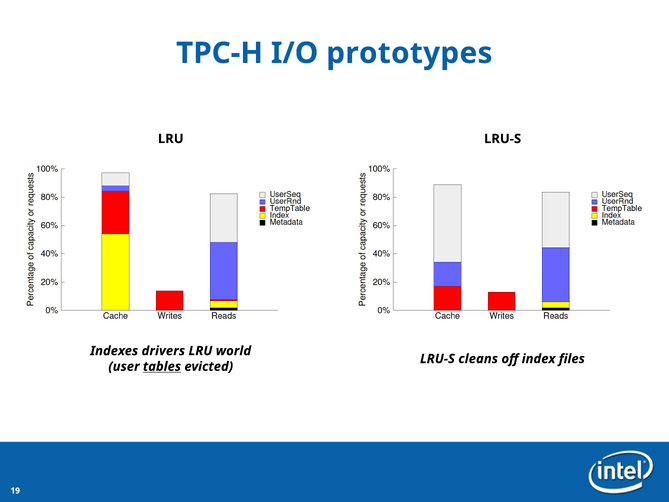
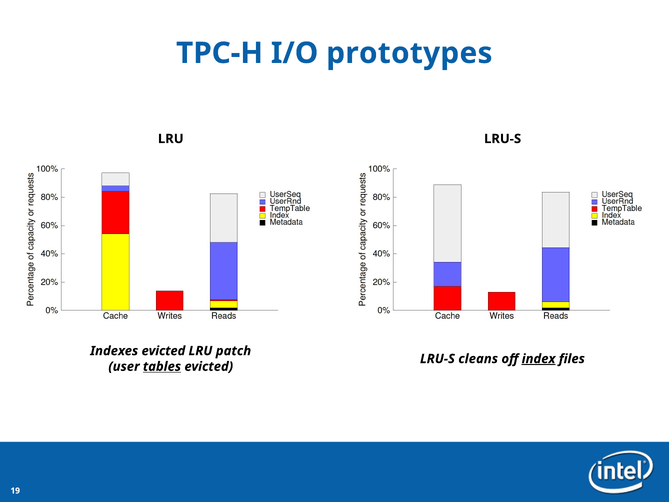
Indexes drivers: drivers -> evicted (163, 351)
world: world -> patch (233, 351)
index underline: none -> present (539, 359)
